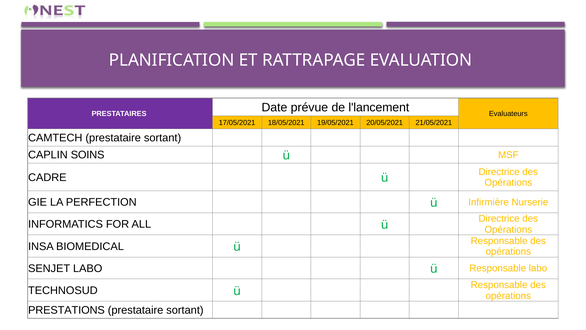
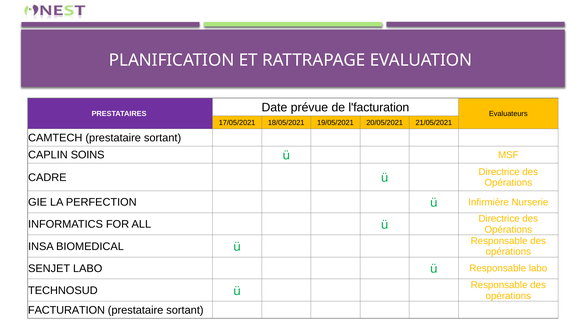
l'lancement: l'lancement -> l'facturation (379, 107)
PRESTATIONS: PRESTATIONS -> FACTURATION (66, 310)
